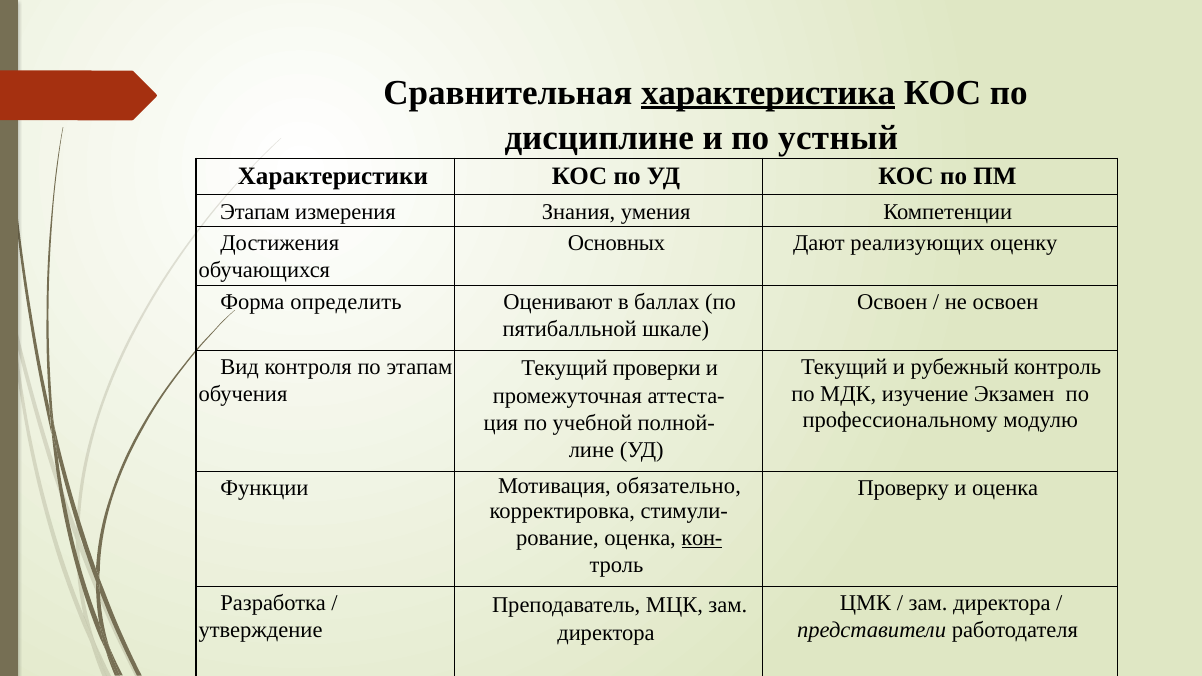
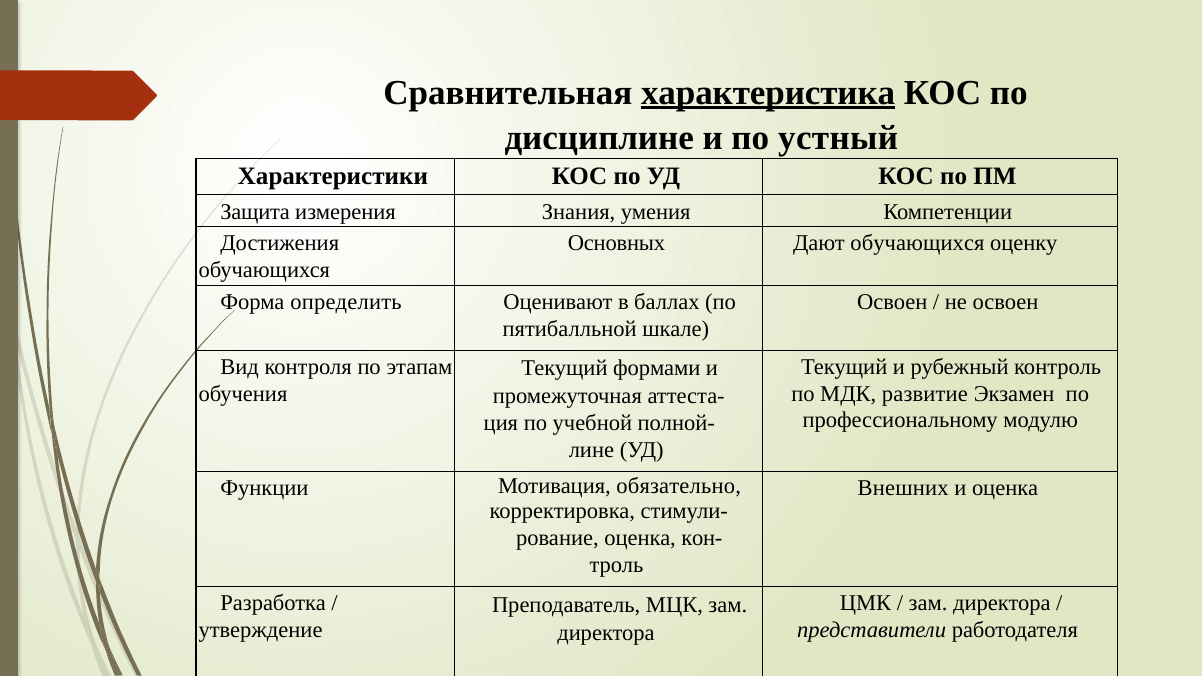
Этапам: Этапам -> Защита (255, 212)
Дают реализующих: реализующих -> обучающихся (917, 243)
проверки: проверки -> формами (657, 368)
изучение: изучение -> развитие (925, 394)
Проверку: Проверку -> Внешних (903, 489)
кон- underline: present -> none (702, 538)
